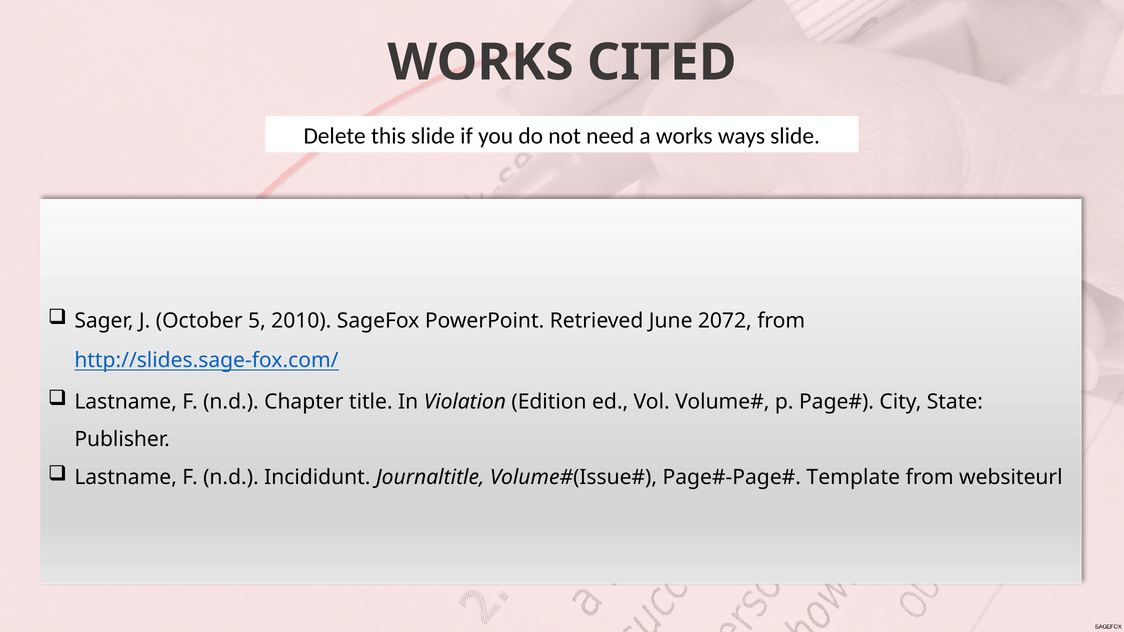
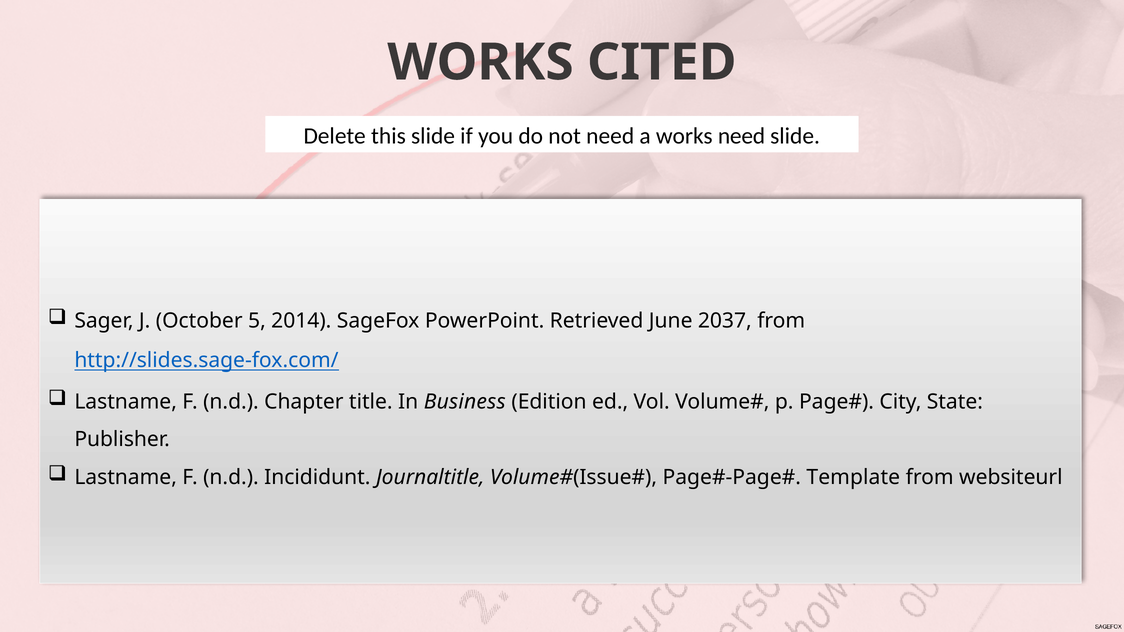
works ways: ways -> need (742, 136)
2010: 2010 -> 2014 (301, 321)
2072: 2072 -> 2037 (725, 321)
Violation: Violation -> Business (465, 402)
